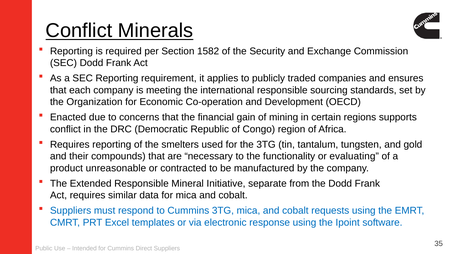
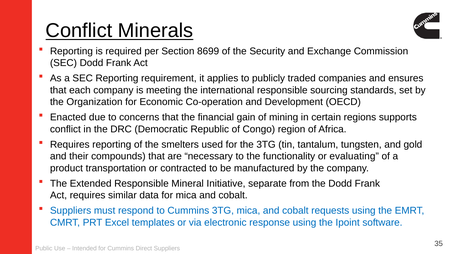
1582: 1582 -> 8699 (208, 51)
unreasonable: unreasonable -> transportation (116, 168)
